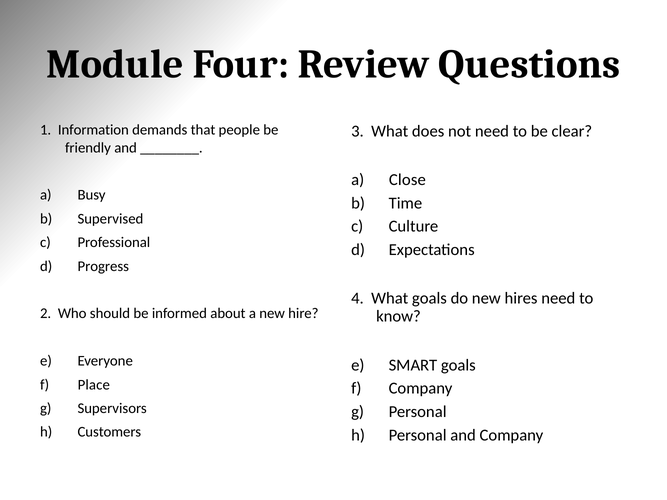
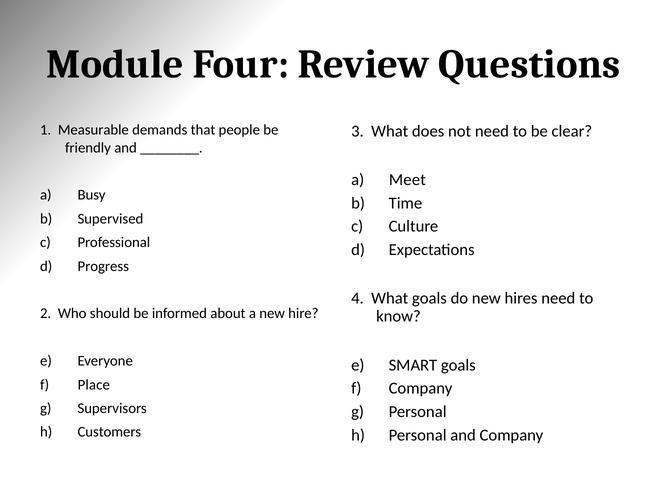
Information: Information -> Measurable (93, 130)
Close: Close -> Meet (407, 180)
